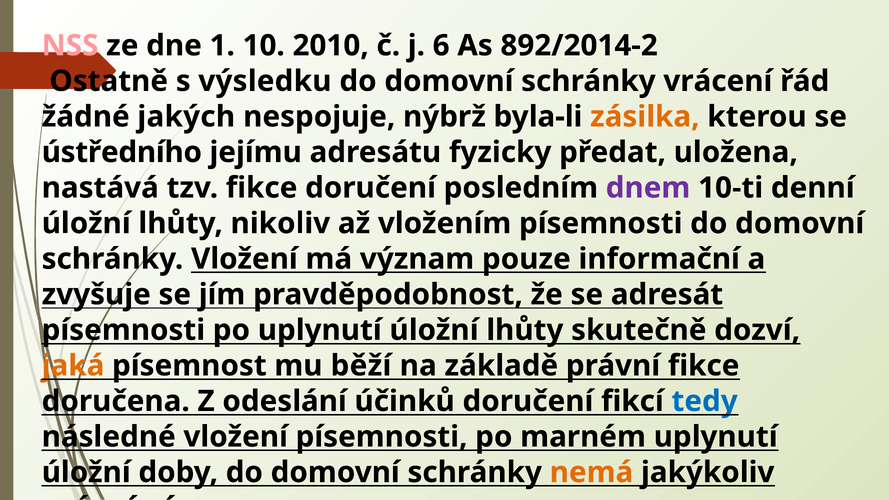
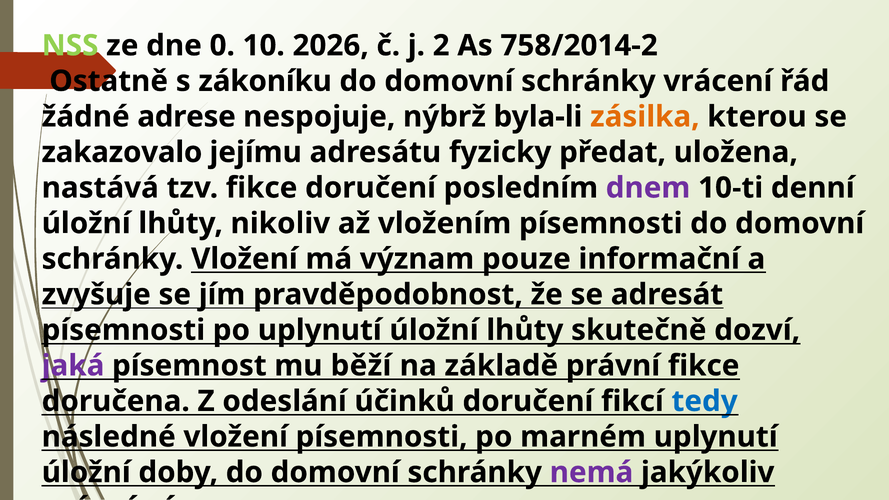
NSS colour: pink -> light green (70, 46)
1: 1 -> 0 (222, 46)
2010: 2010 -> 2026 (331, 46)
6: 6 -> 2 (441, 46)
892/2014-2: 892/2014-2 -> 758/2014-2 (579, 46)
výsledku: výsledku -> zákoníku (265, 81)
jakých: jakých -> adrese (187, 117)
ústředního: ústředního -> zakazovalo (122, 152)
jaká colour: orange -> purple (73, 366)
nemá colour: orange -> purple (591, 472)
